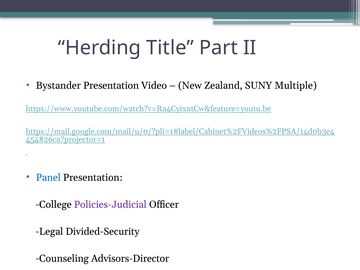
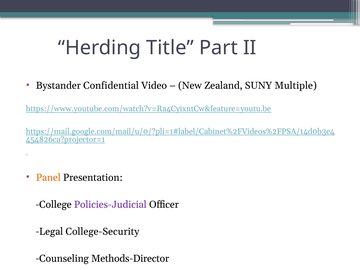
Bystander Presentation: Presentation -> Confidential (111, 86)
Panel colour: blue -> orange (48, 178)
Divided-Security: Divided-Security -> College-Security (102, 232)
Advisors-Director: Advisors-Director -> Methods-Director (130, 259)
